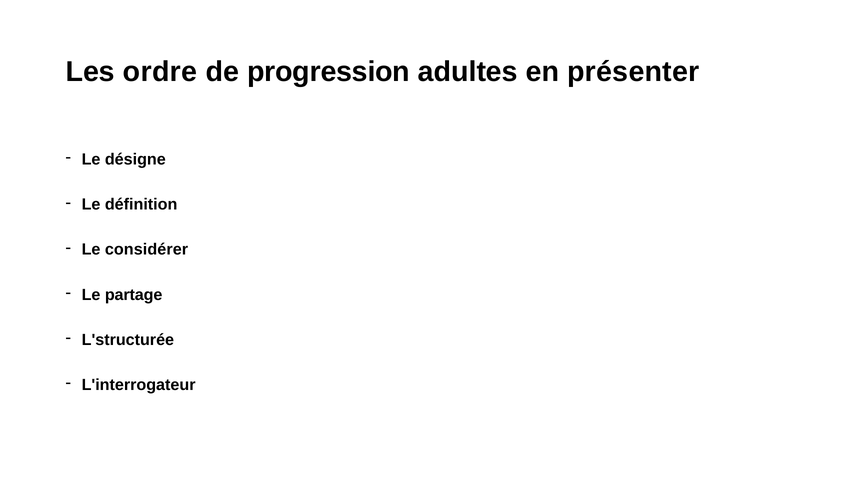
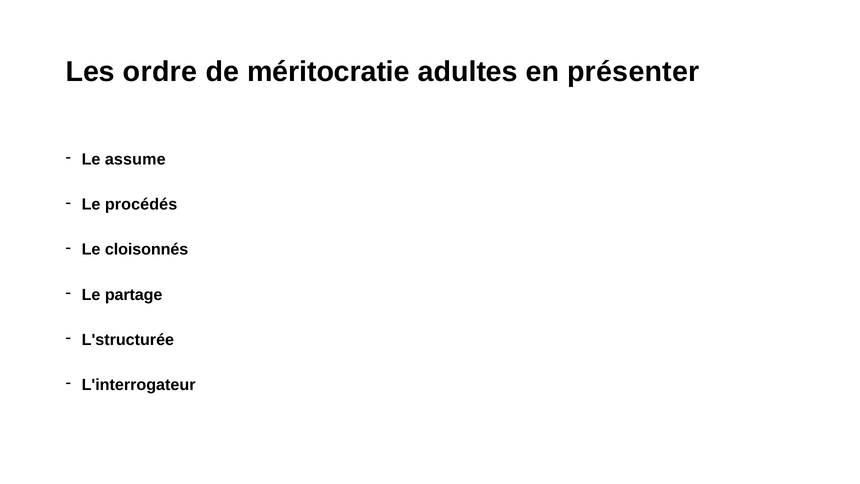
progression: progression -> méritocratie (328, 72)
désigne: désigne -> assume (135, 159)
définition: définition -> procédés (141, 204)
considérer: considérer -> cloisonnés (147, 250)
